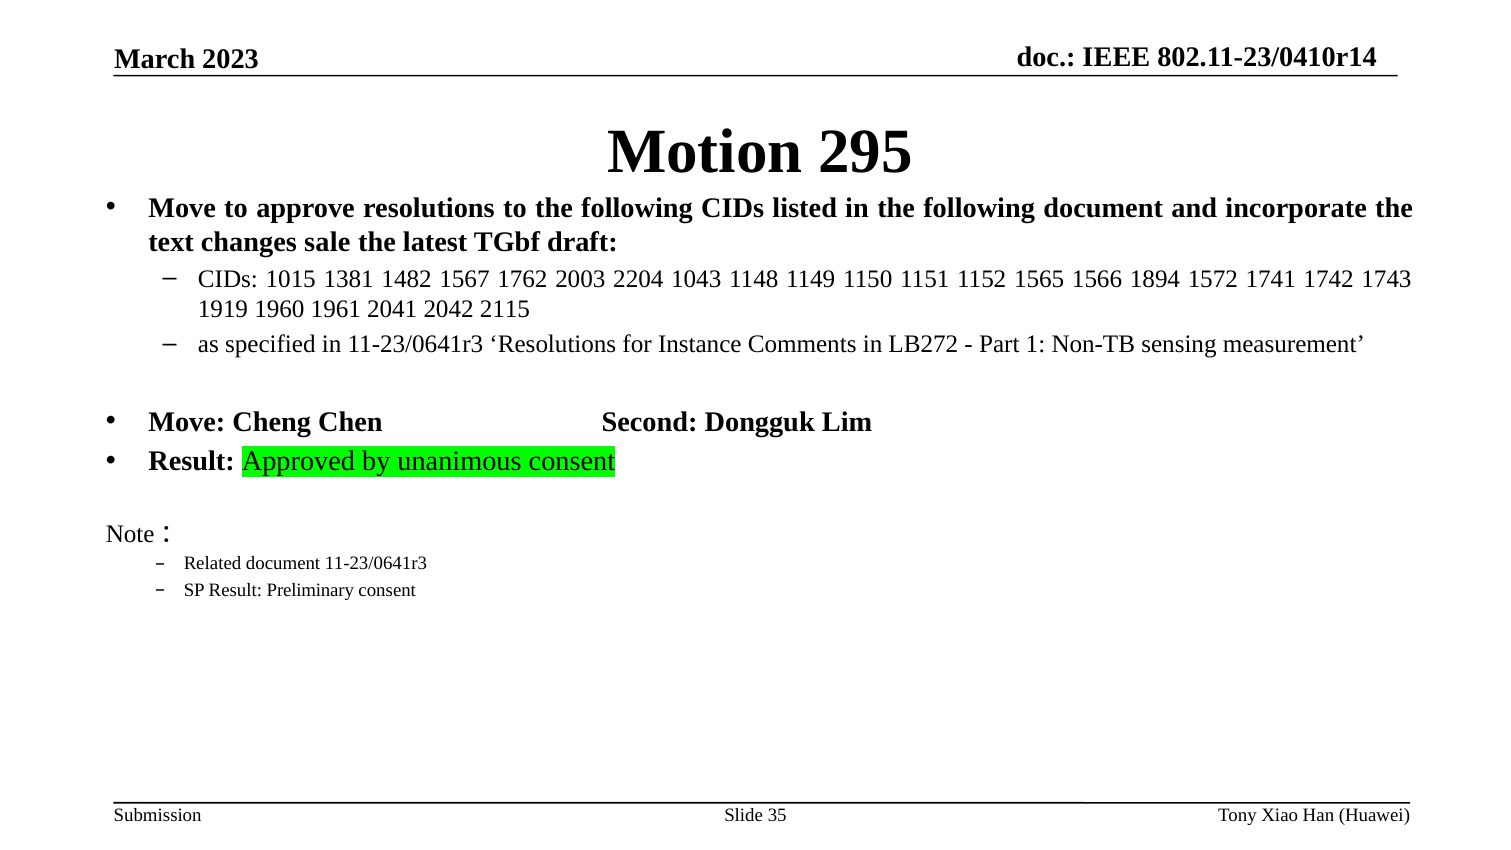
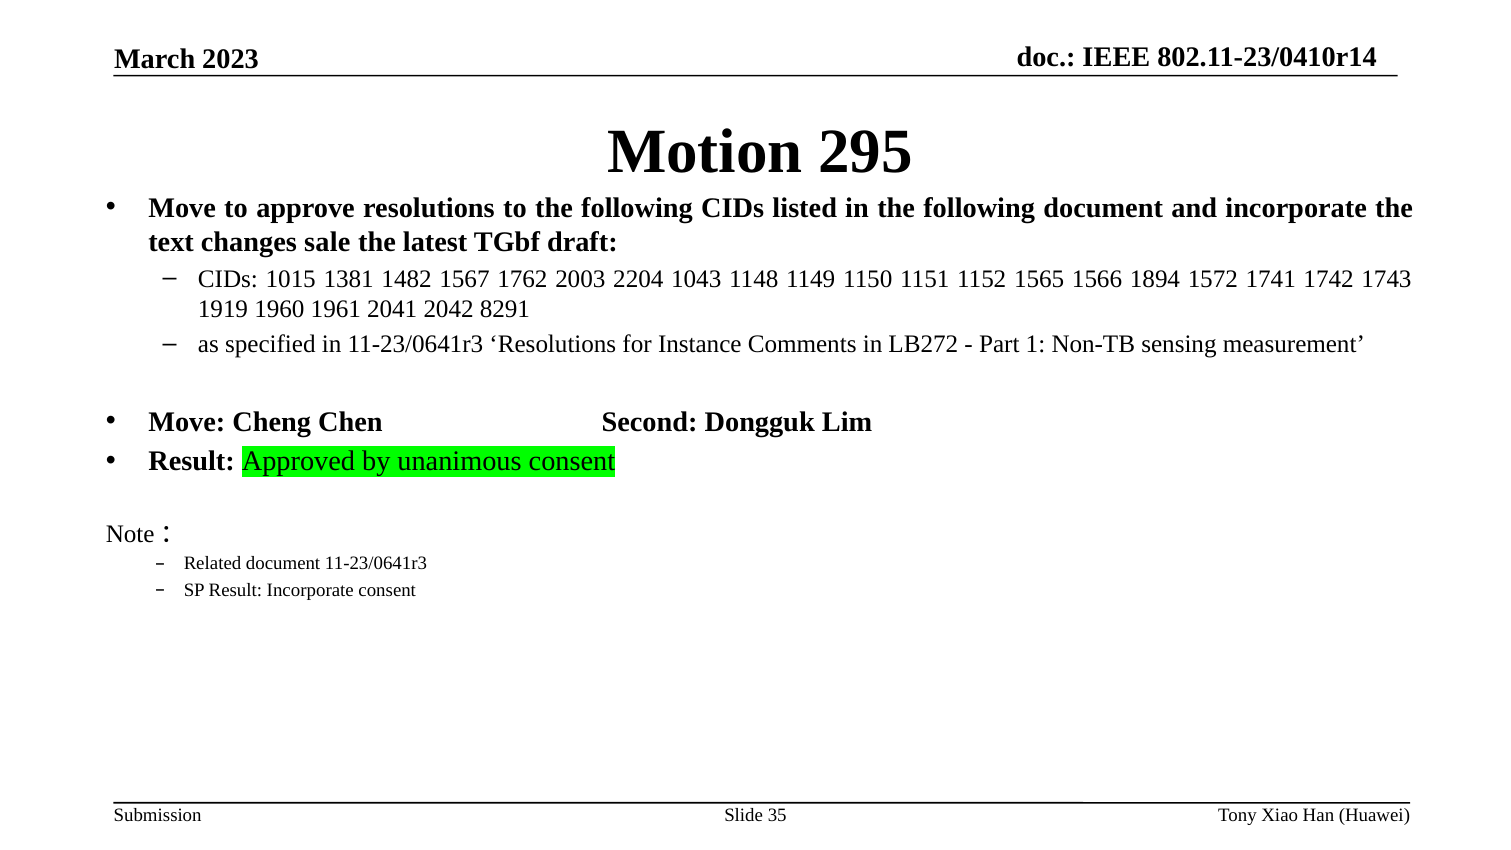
2115: 2115 -> 8291 (505, 309)
Result Preliminary: Preliminary -> Incorporate (310, 590)
